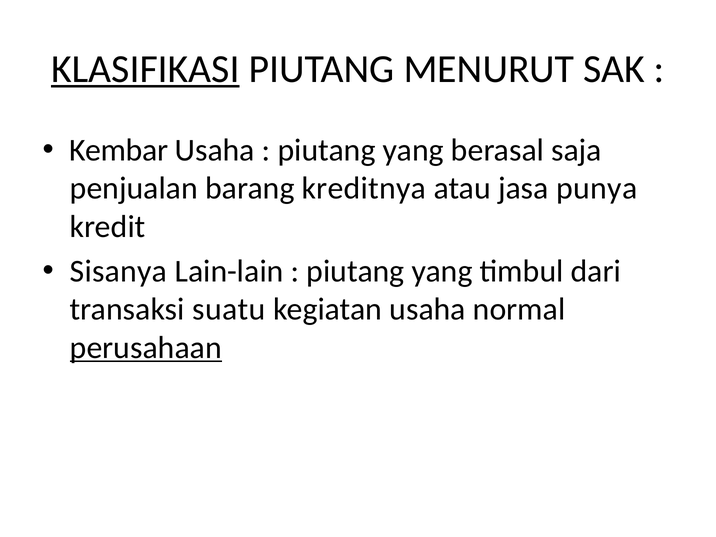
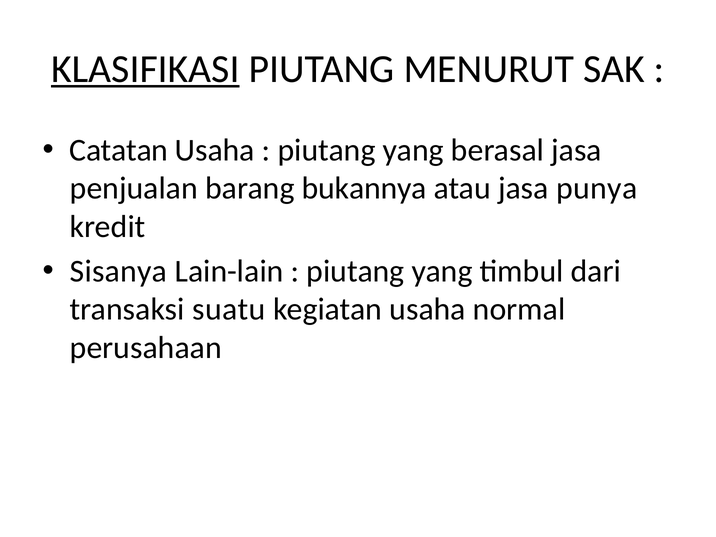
Kembar: Kembar -> Catatan (119, 150)
berasal saja: saja -> jasa (577, 150)
kreditnya: kreditnya -> bukannya (364, 188)
perusahaan underline: present -> none (146, 348)
